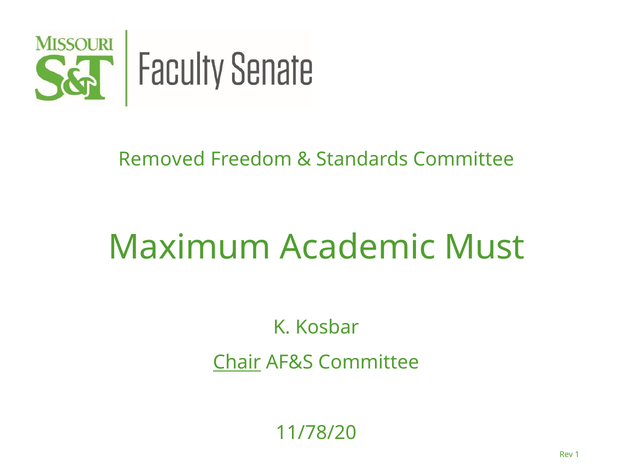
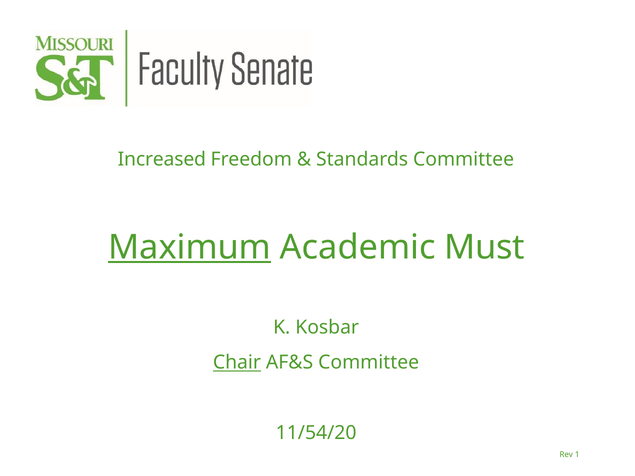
Removed: Removed -> Increased (162, 160)
Maximum underline: none -> present (190, 248)
11/78/20: 11/78/20 -> 11/54/20 (316, 433)
